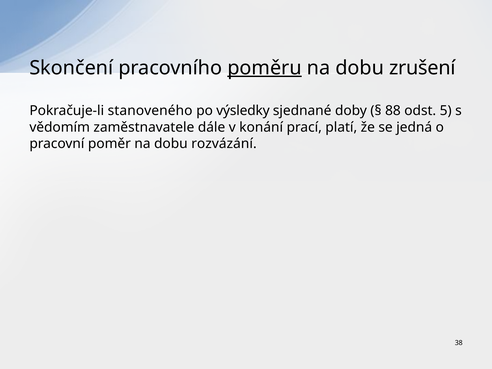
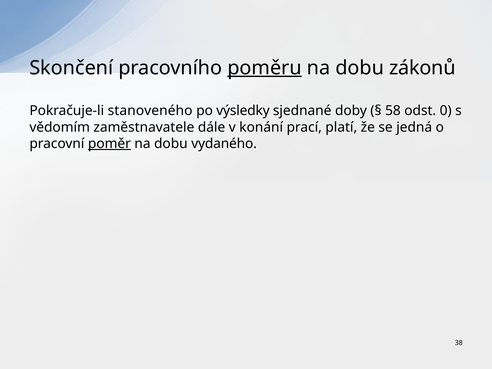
zrušení: zrušení -> zákonů (422, 68)
88: 88 -> 58 (393, 111)
5: 5 -> 0 (446, 111)
poměr underline: none -> present (109, 144)
rozvázání: rozvázání -> vydaného (224, 144)
